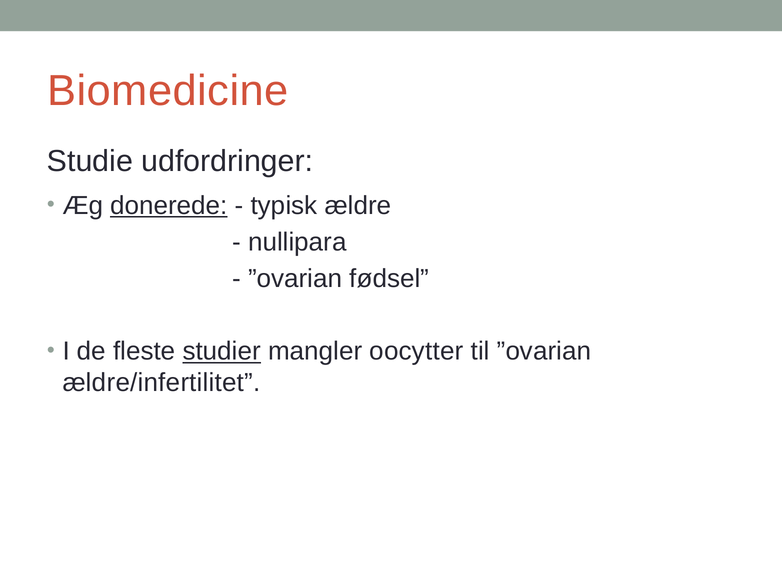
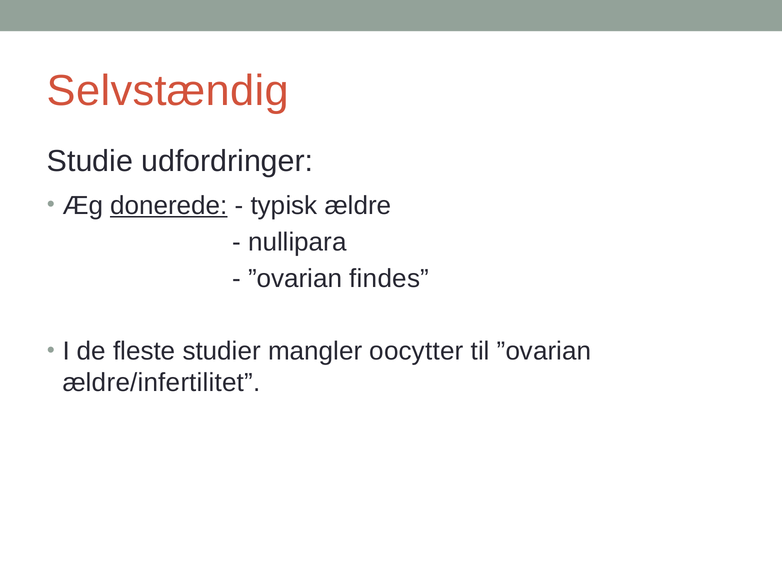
Biomedicine: Biomedicine -> Selvstændig (168, 91)
fødsel: fødsel -> findes (389, 279)
studier underline: present -> none (222, 352)
